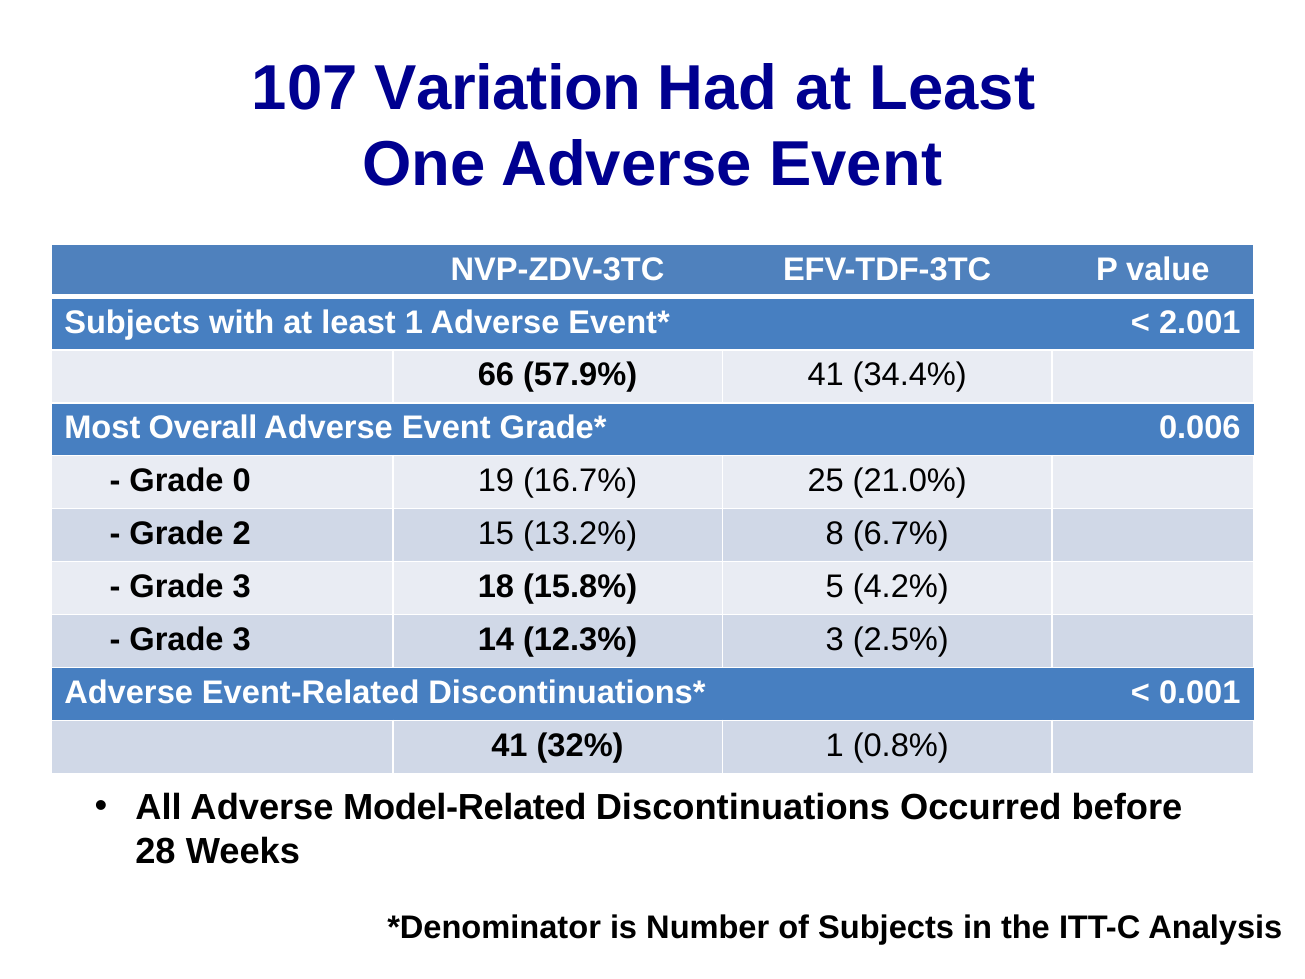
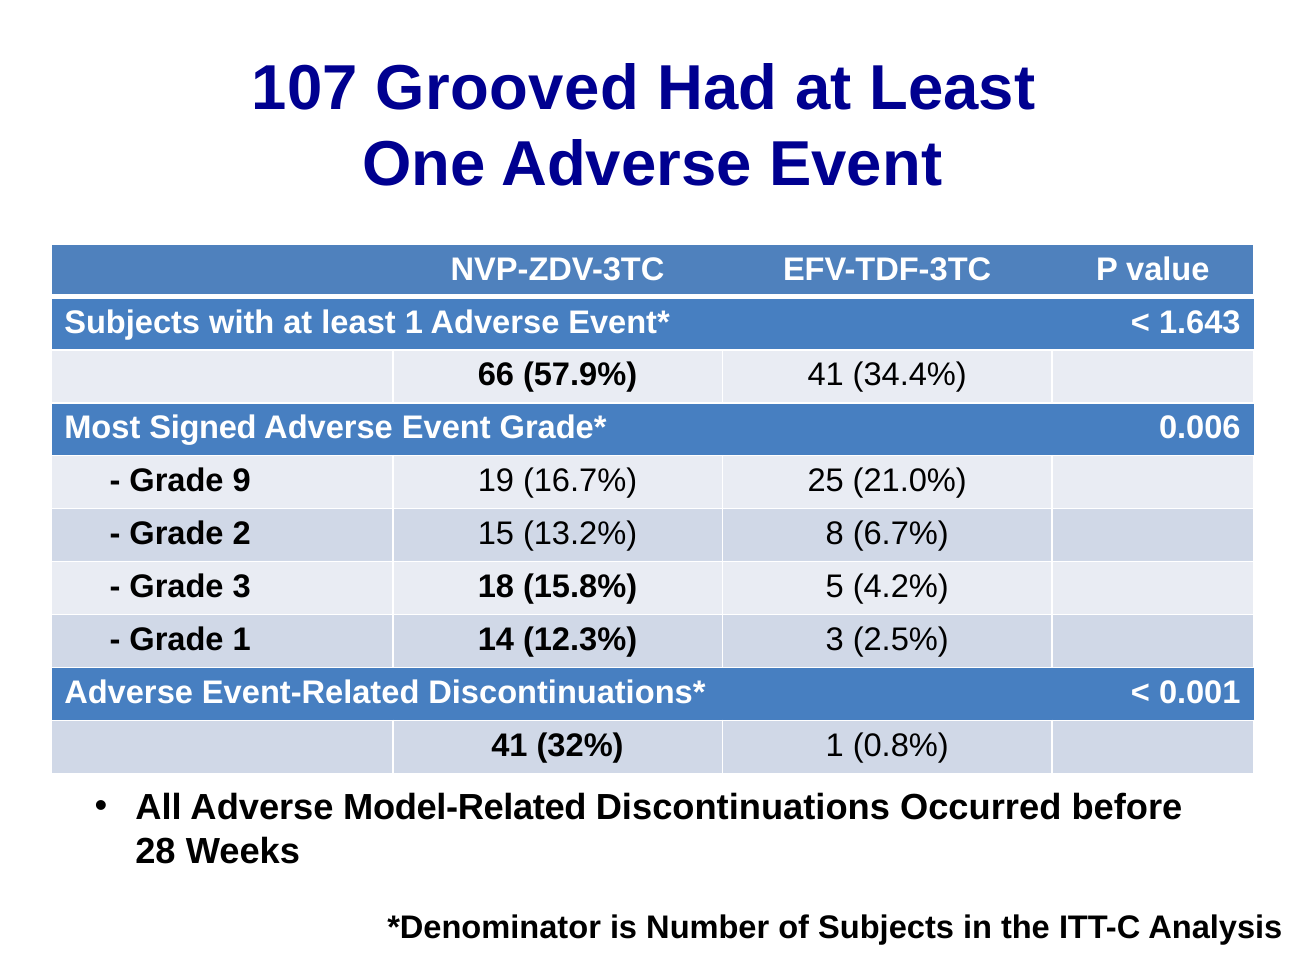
Variation: Variation -> Grooved (507, 88)
2.001: 2.001 -> 1.643 (1200, 322)
Overall: Overall -> Signed (203, 428)
0: 0 -> 9 (242, 481)
3: 3 -> 1 (242, 640)
